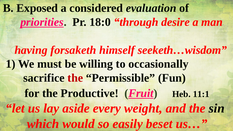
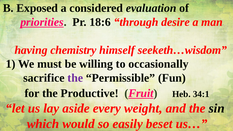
18:0: 18:0 -> 18:6 (100, 22)
forsaketh: forsaketh -> chemistry (73, 50)
the colour: red -> purple (75, 78)
11:1: 11:1 -> 34:1 (201, 94)
